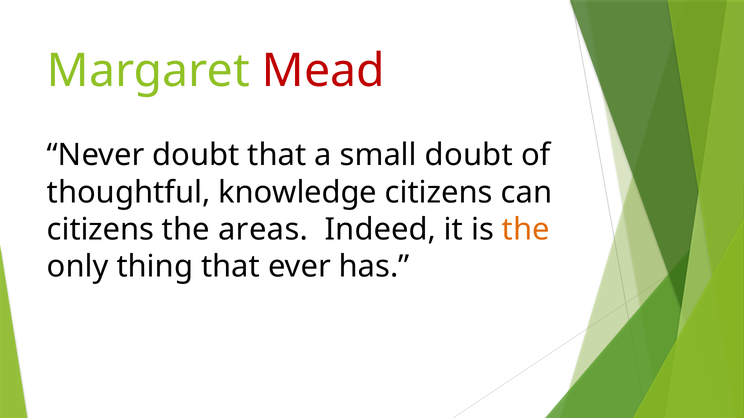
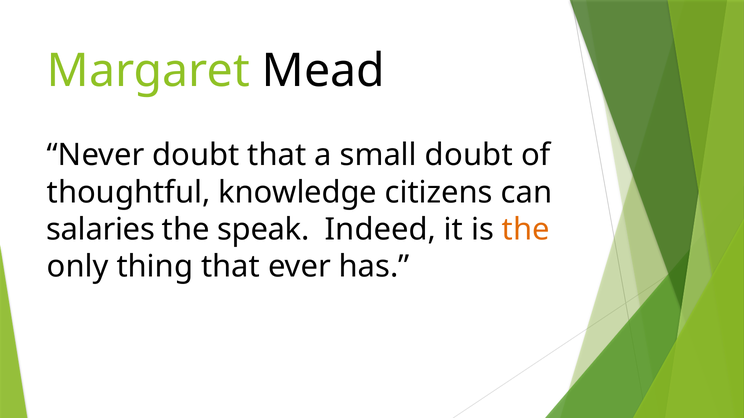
Mead colour: red -> black (323, 71)
citizens: citizens -> salaries (101, 230)
areas: areas -> speak (263, 230)
